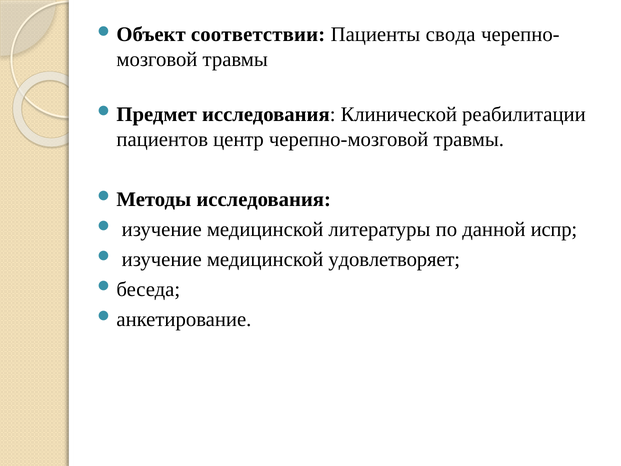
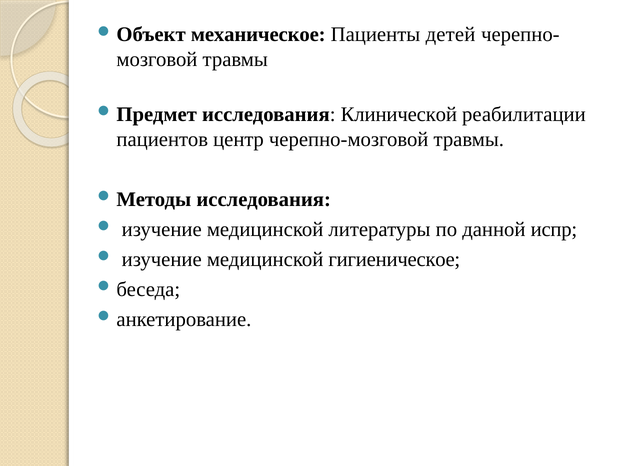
соответствии: соответствии -> механическое (258, 35)
свода: свода -> детей (451, 35)
удовлетворяет: удовлетворяет -> гигиеническое (394, 259)
